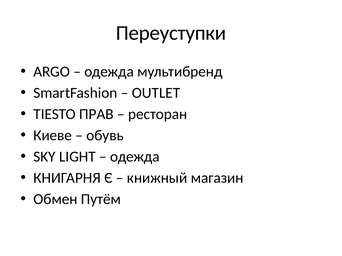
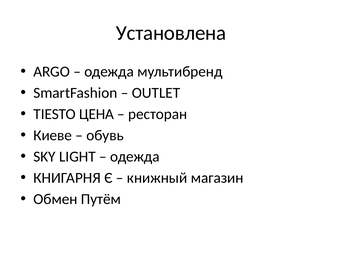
Переуступки: Переуступки -> Установлена (171, 33)
ПРАВ: ПРАВ -> ЦЕНА (97, 114)
